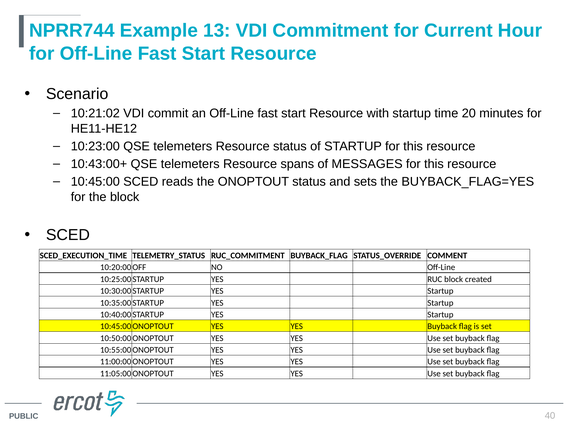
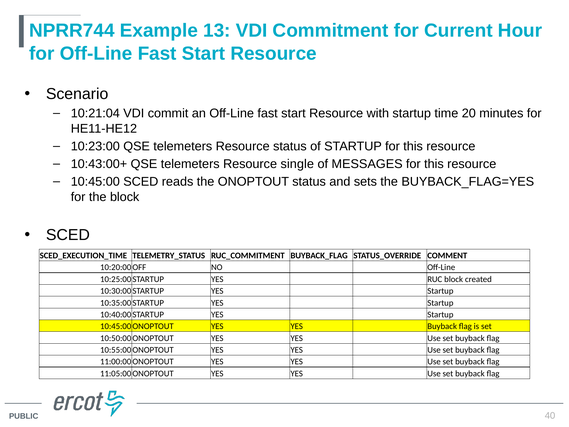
10:21:02: 10:21:02 -> 10:21:04 (95, 113)
spans: spans -> single (297, 164)
